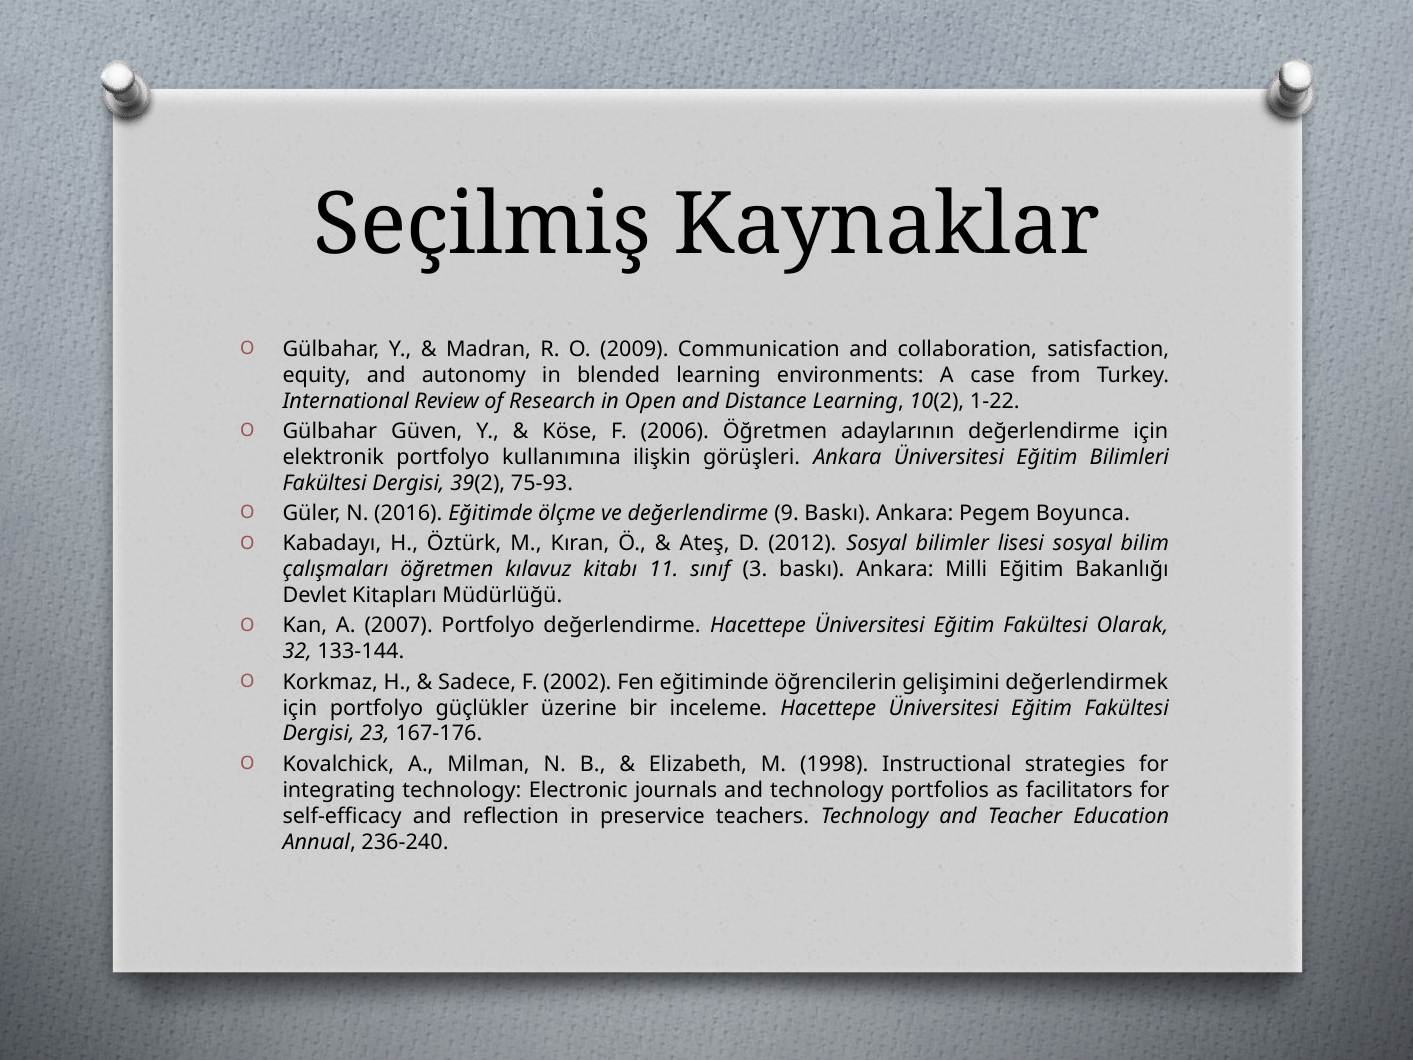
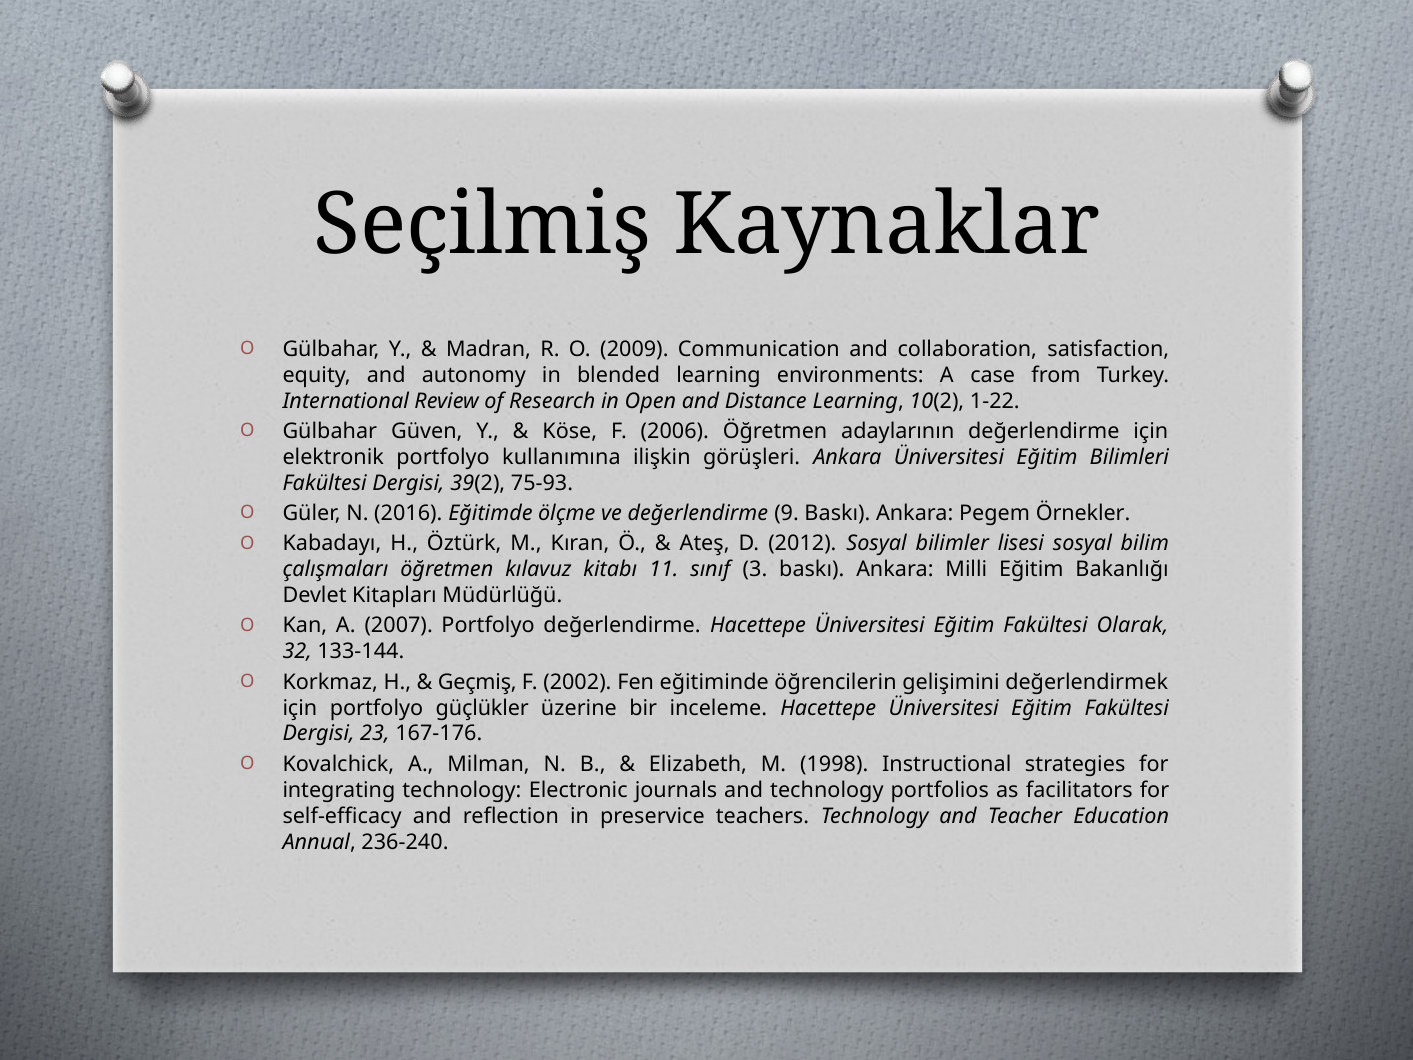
Boyunca: Boyunca -> Örnekler (1083, 513)
Sadece: Sadece -> Geçmiş (477, 682)
